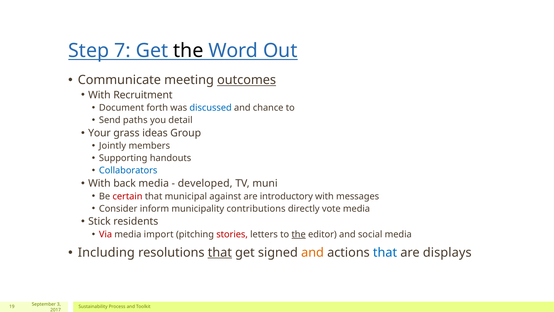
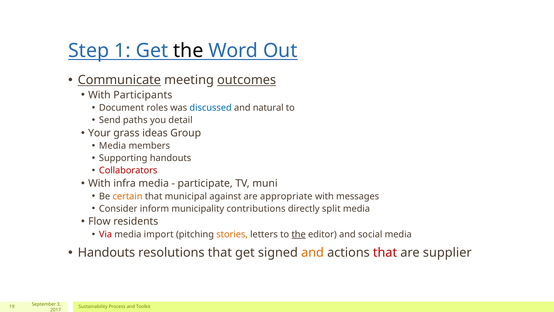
7: 7 -> 1 (122, 51)
Communicate underline: none -> present (119, 80)
Recruitment: Recruitment -> Participants (143, 95)
forth: forth -> roles (157, 108)
chance: chance -> natural (268, 108)
Jointly: Jointly -> Media (113, 146)
Collaborators colour: blue -> red (128, 170)
back: back -> infra (125, 183)
developed: developed -> participate (205, 183)
certain colour: red -> orange (127, 196)
introductory: introductory -> appropriate (286, 196)
vote: vote -> split (331, 208)
Stick: Stick -> Flow (99, 221)
stories colour: red -> orange (232, 234)
Including: Including -> Handouts (106, 252)
that underline: present -> none (220, 252)
that colour: blue -> red (385, 252)
displays: displays -> supplier (447, 252)
